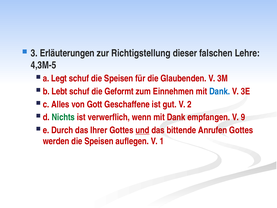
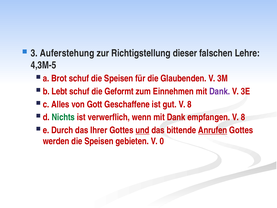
Erläuterungen: Erläuterungen -> Auferstehung (67, 53)
Legt: Legt -> Brot (59, 78)
Dank colour: blue -> purple (220, 91)
gut V 2: 2 -> 8 (189, 104)
empfangen V 9: 9 -> 8 (243, 117)
Anrufen underline: none -> present (213, 130)
auflegen: auflegen -> gebieten (132, 141)
1: 1 -> 0 (162, 141)
